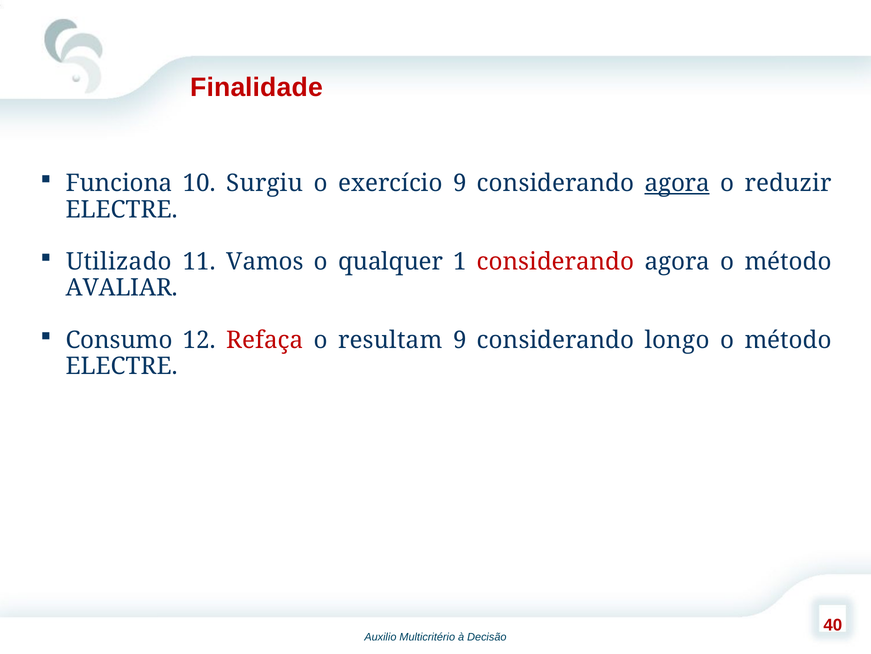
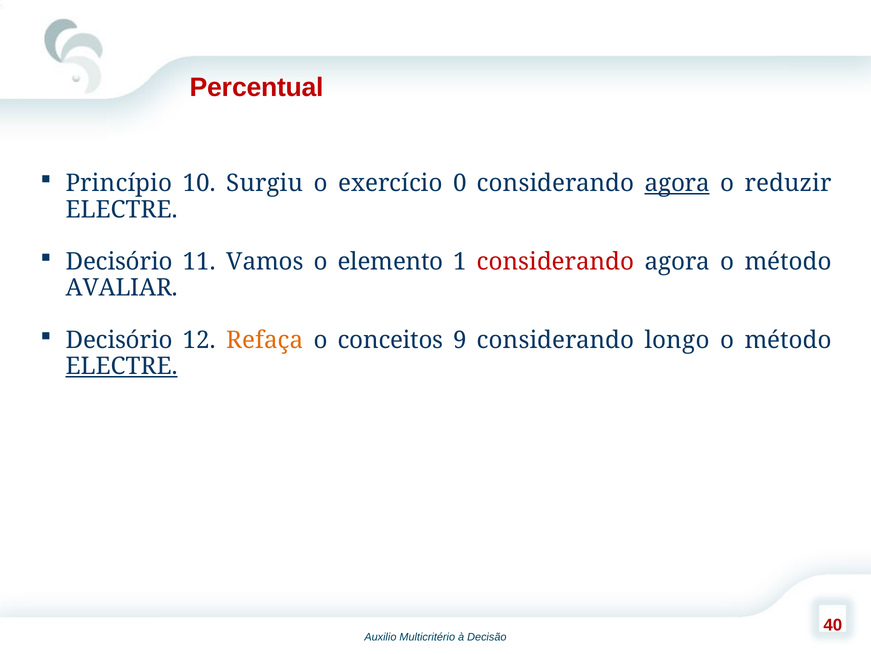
Finalidade: Finalidade -> Percentual (257, 87)
Funciona: Funciona -> Princípio (119, 183)
exercício 9: 9 -> 0 (460, 183)
Utilizado: Utilizado -> Decisório (119, 262)
qualquer: qualquer -> elemento (391, 262)
Consumo: Consumo -> Decisório (119, 340)
Refaça colour: red -> orange (265, 340)
resultam: resultam -> conceitos (391, 340)
ELECTRE underline: none -> present (122, 366)
